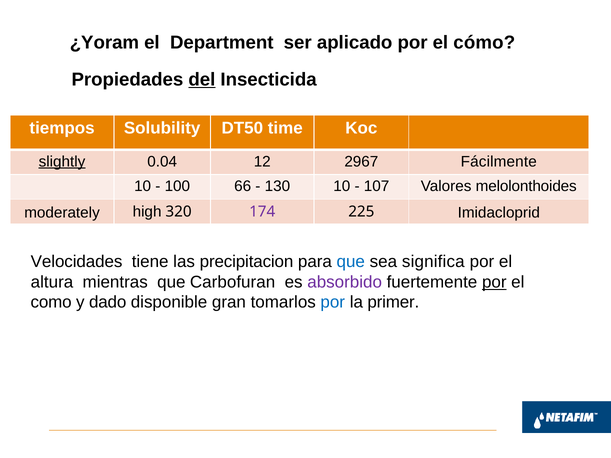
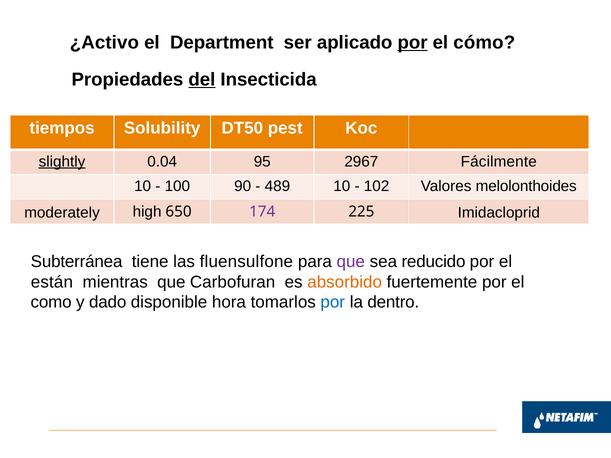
¿Yoram: ¿Yoram -> ¿Activo (104, 43)
por underline: none -> present (413, 43)
time: time -> pest (285, 128)
12: 12 -> 95 (262, 162)
66: 66 -> 90 (243, 186)
130: 130 -> 489 (277, 186)
107: 107 -> 102 (377, 186)
320: 320 -> 650 (179, 212)
Velocidades: Velocidades -> Subterránea (77, 262)
precipitacion: precipitacion -> fluensulfone (246, 262)
que colour: blue -> purple (351, 262)
significa: significa -> reducido (433, 262)
altura: altura -> están (52, 282)
absorbido colour: purple -> orange (345, 282)
por underline: present -> none (494, 282)
gran: gran -> hora (229, 303)
primer: primer -> dentro (393, 303)
